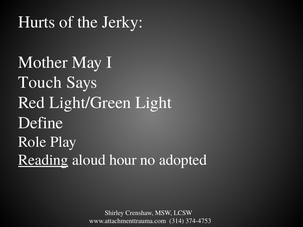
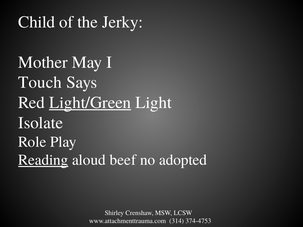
Hurts: Hurts -> Child (37, 22)
Light/Green underline: none -> present (90, 103)
Define: Define -> Isolate (41, 123)
hour: hour -> beef (123, 160)
